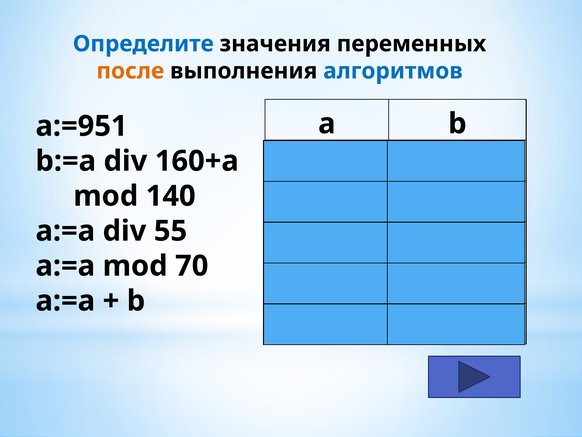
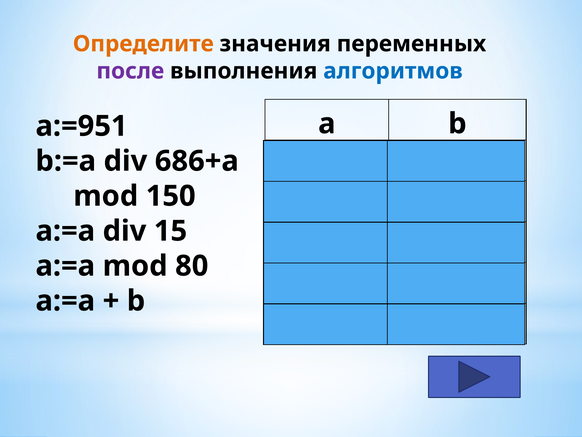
Определите colour: blue -> orange (143, 44)
после colour: orange -> purple (130, 71)
160+a: 160+a -> 686+a (197, 161)
140: 140 -> 150 (171, 196)
55: 55 -> 15 (170, 231)
70: 70 -> 80 (192, 266)
